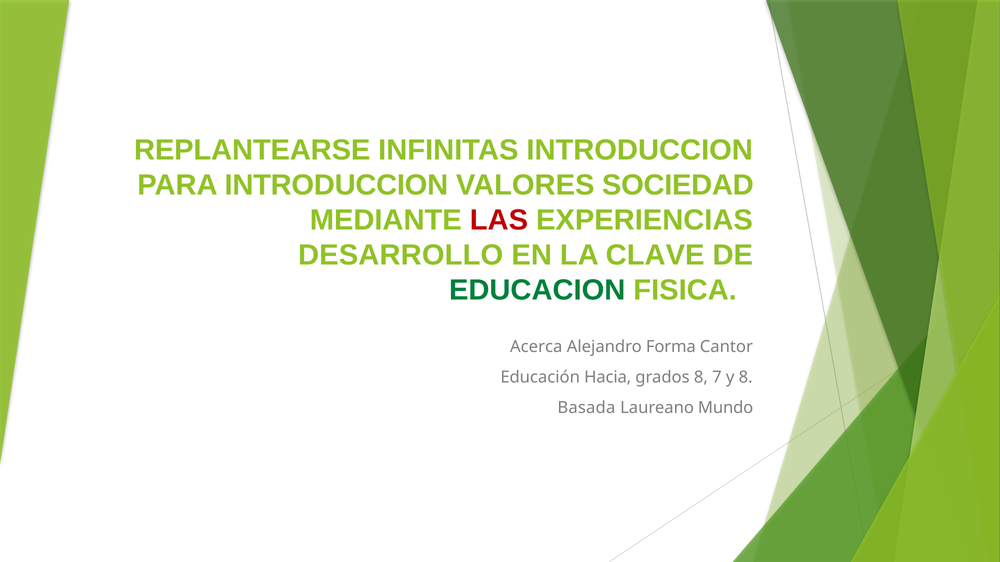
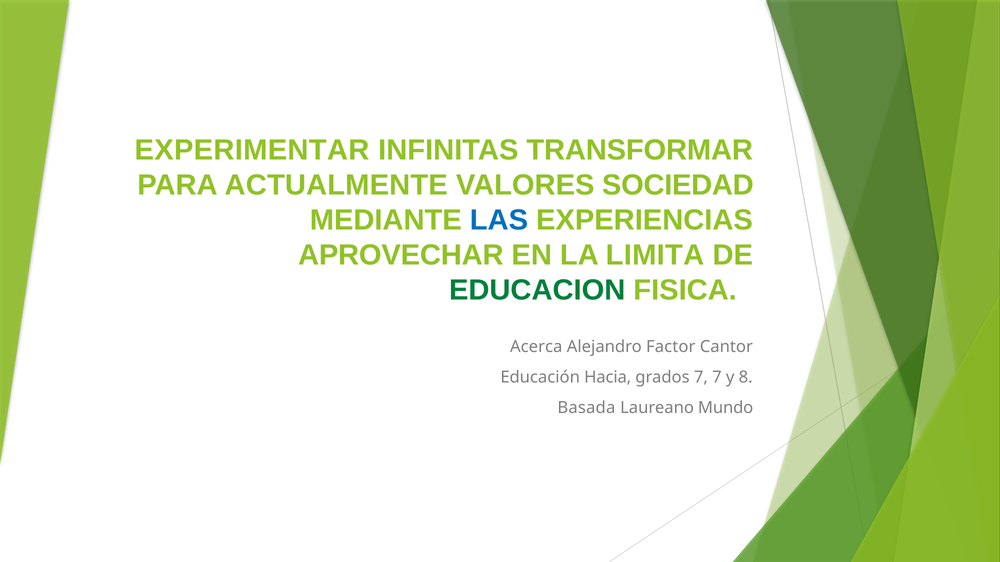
REPLANTEARSE: REPLANTEARSE -> EXPERIMENTAR (252, 150)
INFINITAS INTRODUCCION: INTRODUCCION -> TRANSFORMAR (640, 150)
PARA INTRODUCCION: INTRODUCCION -> ACTUALMENTE (336, 185)
LAS colour: red -> blue (499, 220)
DESARROLLO: DESARROLLO -> APROVECHAR (401, 255)
CLAVE: CLAVE -> LIMITA (655, 255)
Forma: Forma -> Factor (671, 347)
grados 8: 8 -> 7 (701, 378)
